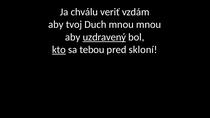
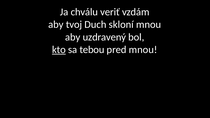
Duch mnou: mnou -> skloní (121, 25)
uzdravený underline: present -> none (104, 37)
pred skloní: skloní -> mnou (143, 50)
